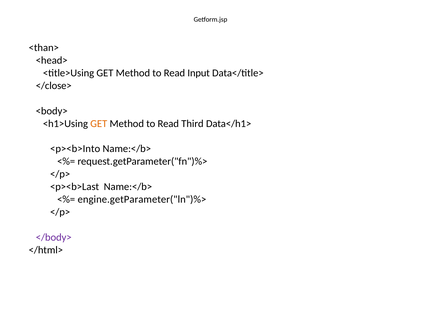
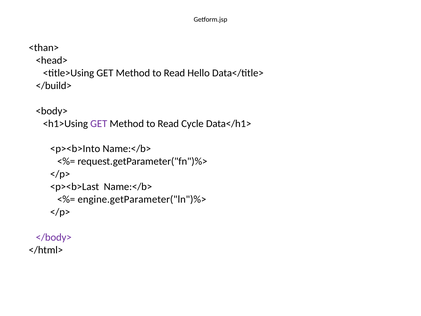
Input: Input -> Hello (199, 73)
</close>: </close> -> </build> (54, 86)
GET colour: orange -> purple (99, 123)
Third: Third -> Cycle (192, 123)
